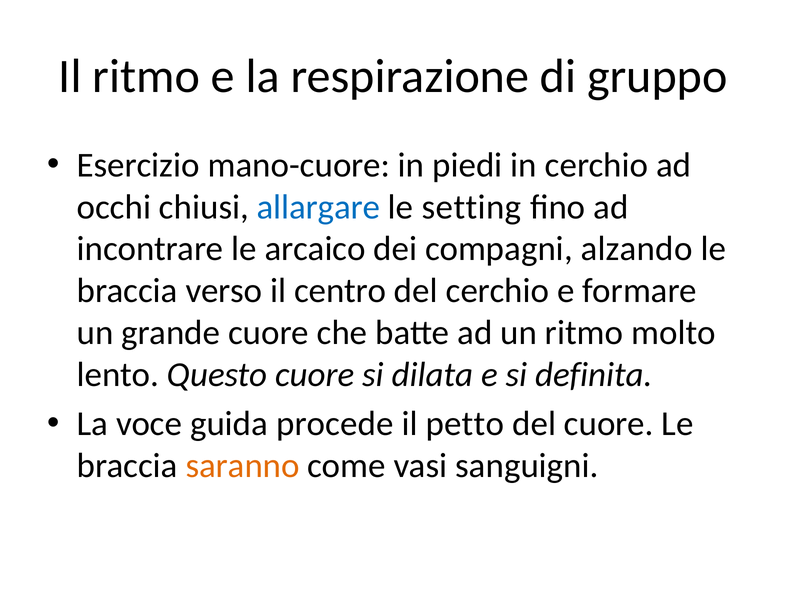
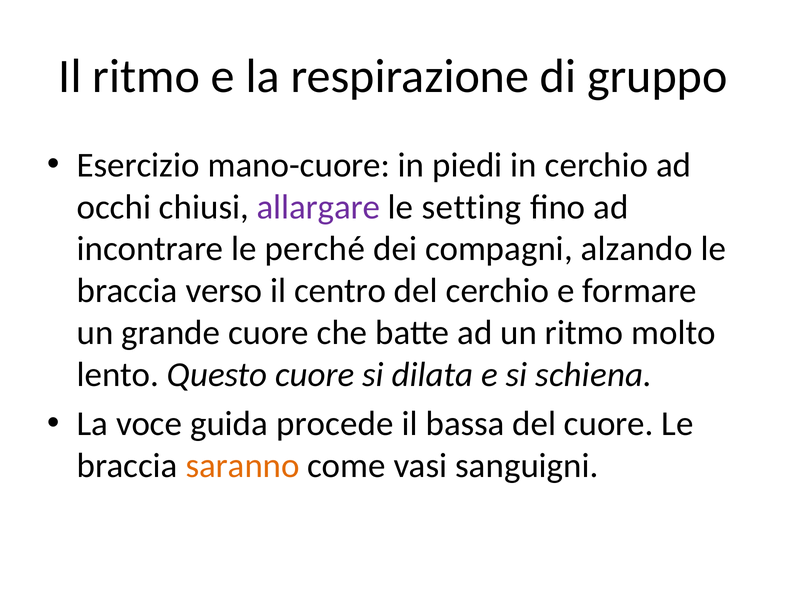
allargare colour: blue -> purple (318, 207)
arcaico: arcaico -> perché (315, 249)
definita: definita -> schiena (594, 375)
petto: petto -> bassa (465, 424)
